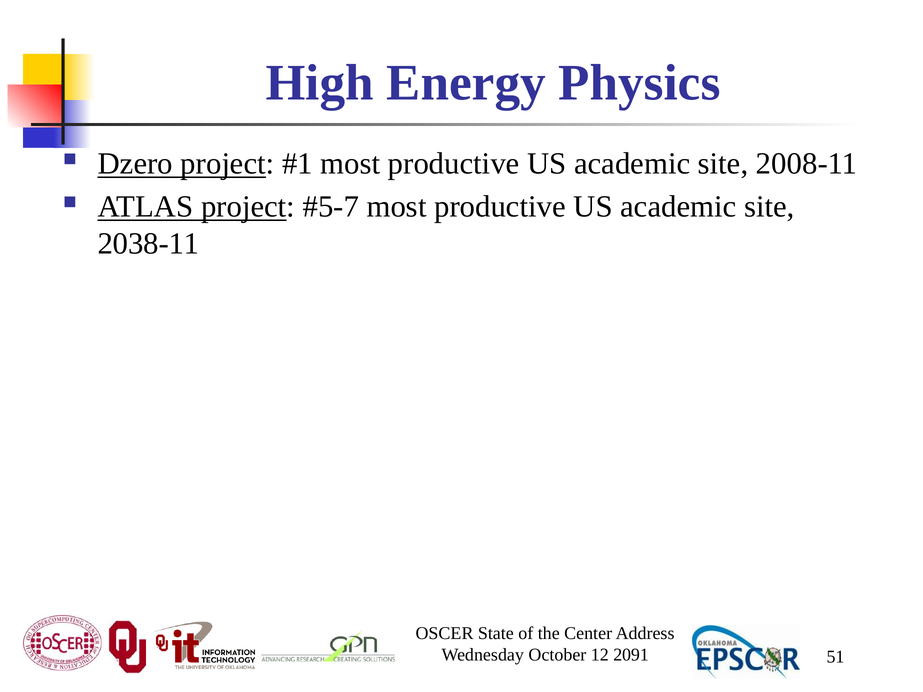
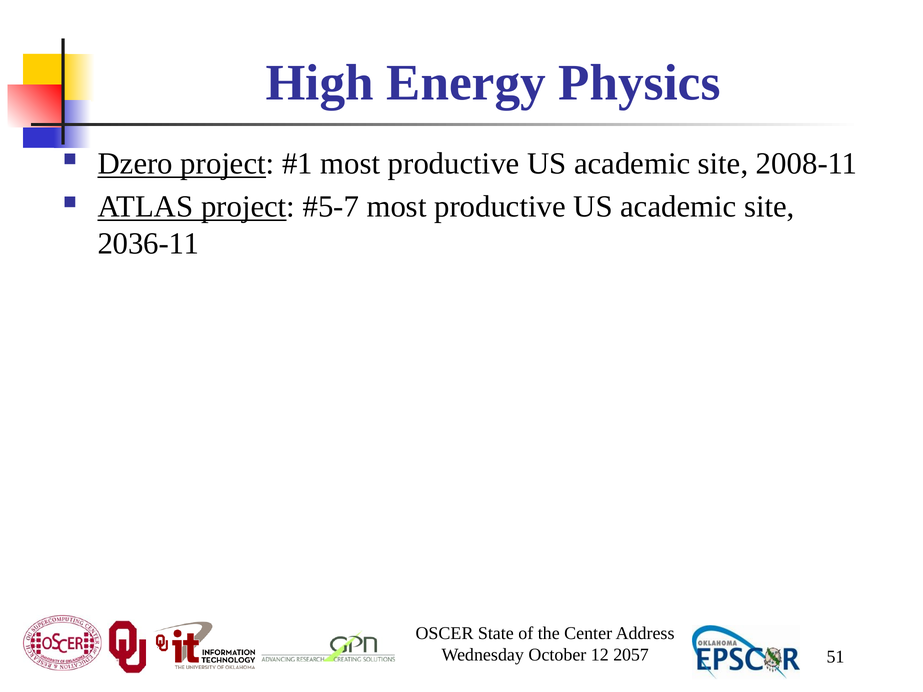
2038-11: 2038-11 -> 2036-11 (149, 244)
2091: 2091 -> 2057 (631, 655)
